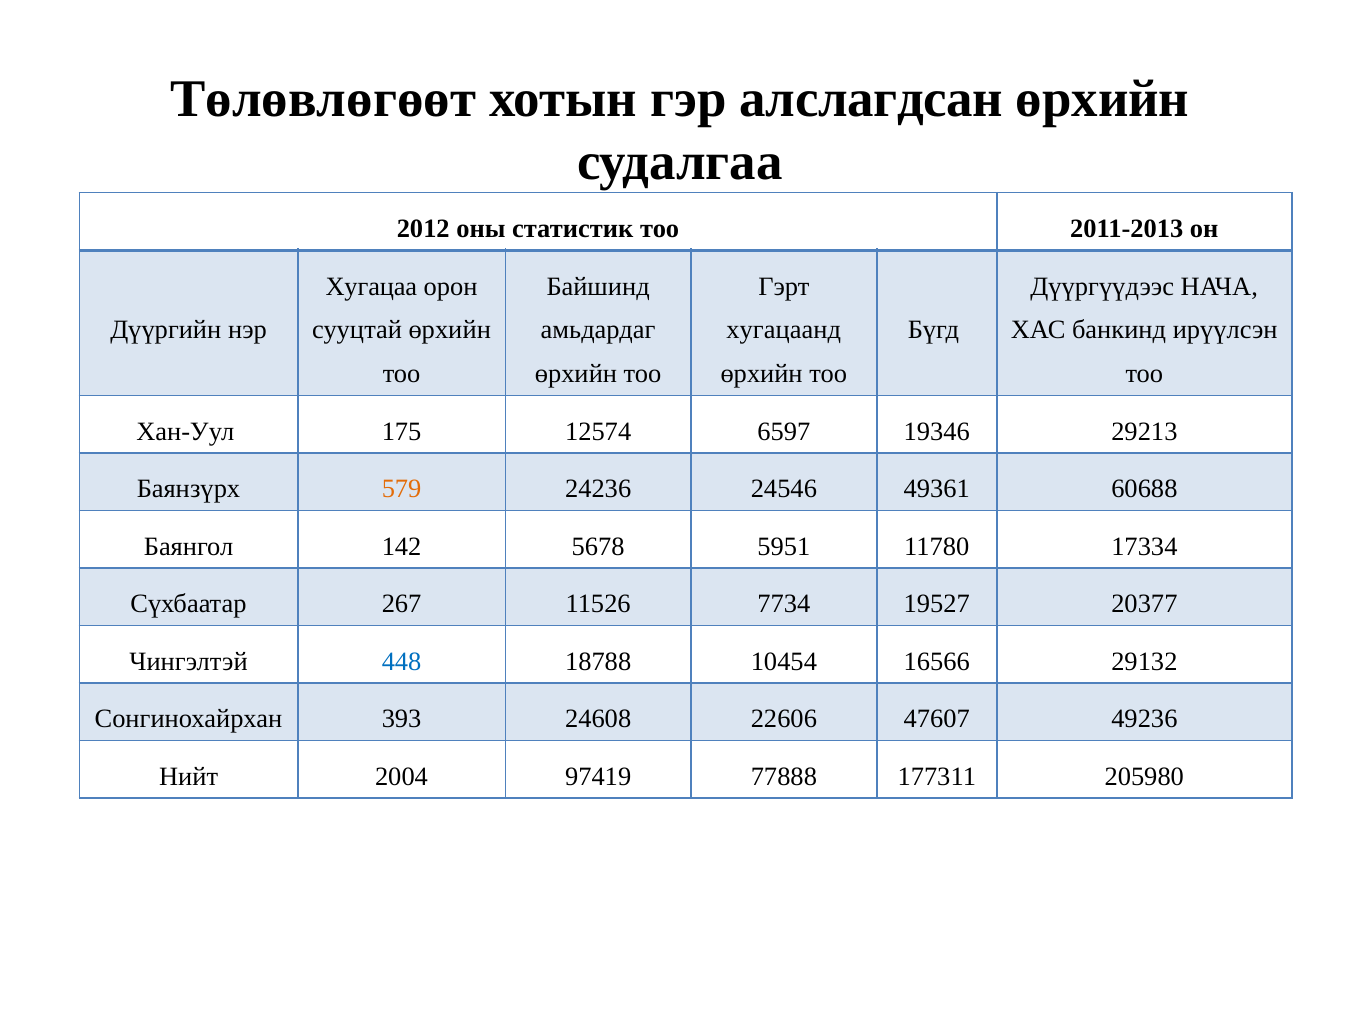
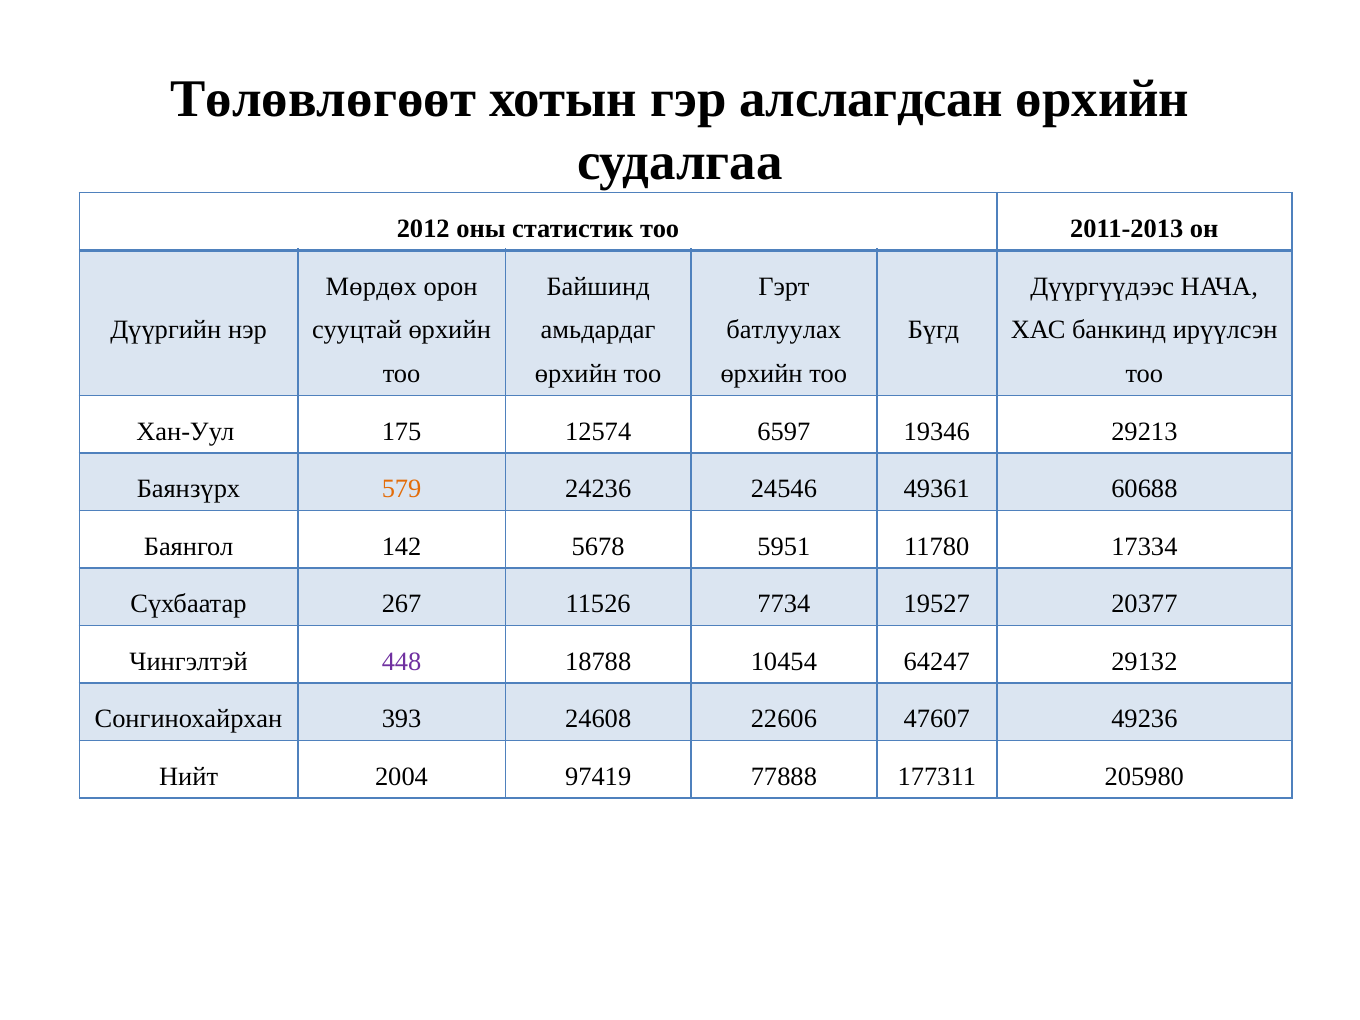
Хугацаа: Хугацаа -> Мөрдөх (371, 286)
хугацаанд: хугацаанд -> батлуулах (784, 330)
448 colour: blue -> purple (402, 662)
16566: 16566 -> 64247 (937, 662)
